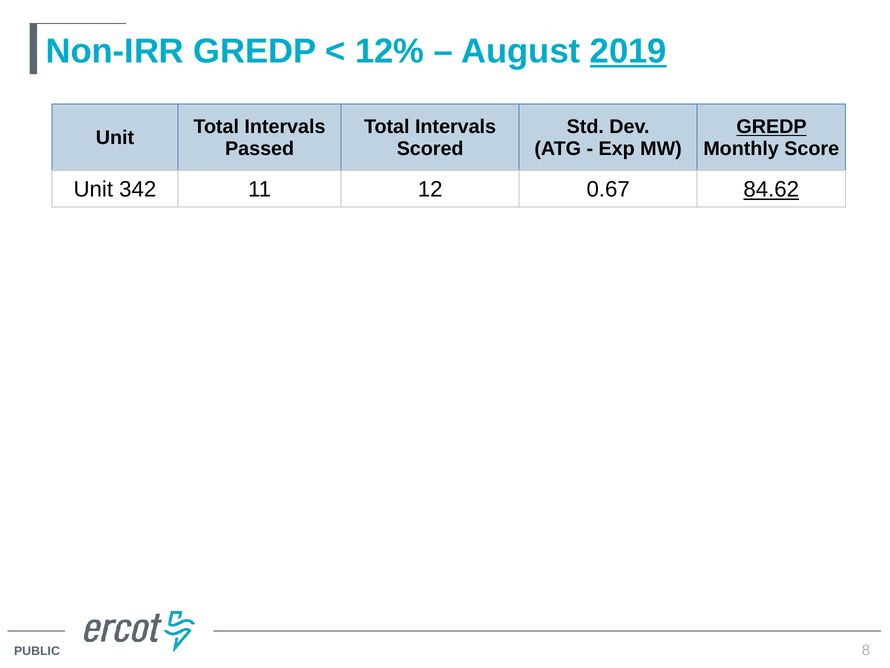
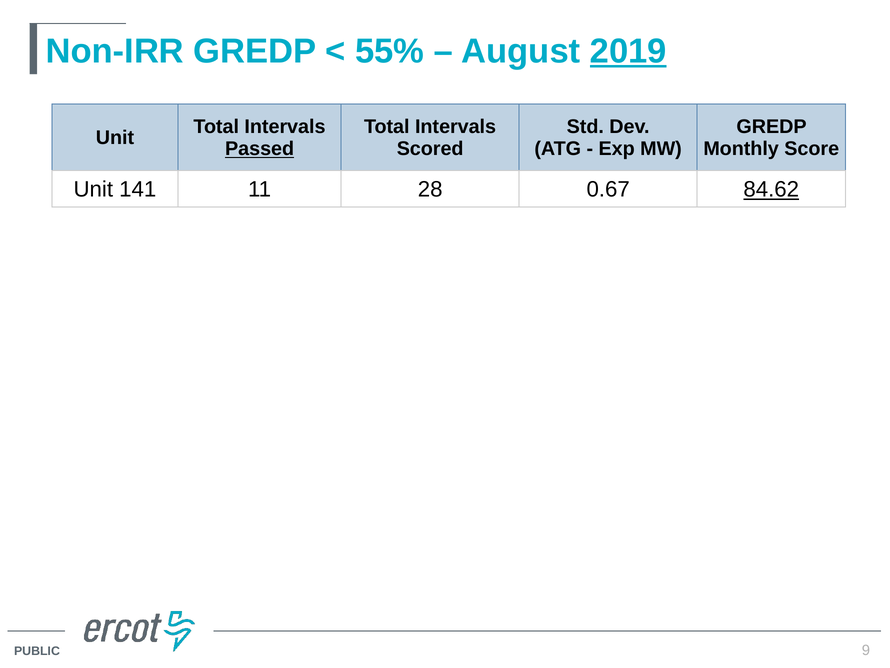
12%: 12% -> 55% (390, 51)
GREDP underline: present -> none (772, 127)
Passed underline: none -> present (260, 149)
342: 342 -> 141 (138, 190)
12: 12 -> 28 (430, 190)
8: 8 -> 9 (866, 650)
